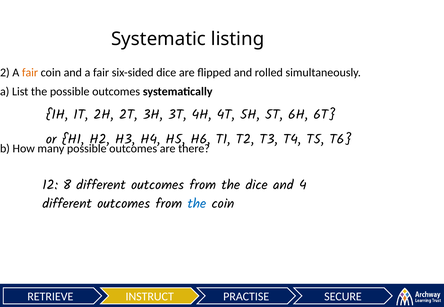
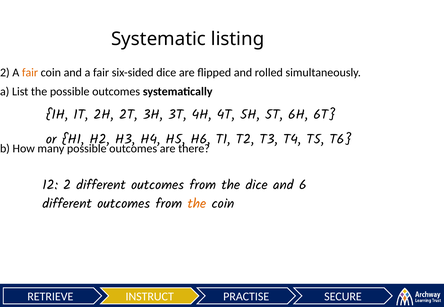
12 8: 8 -> 2 (67, 185)
4: 4 -> 6 (303, 185)
the colour: blue -> orange (197, 204)
